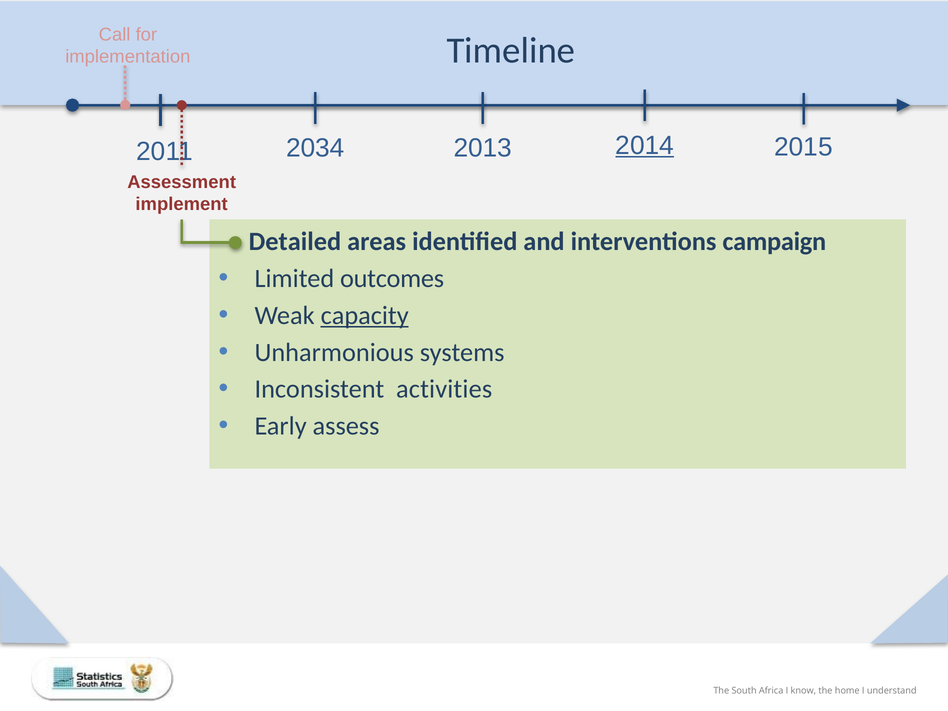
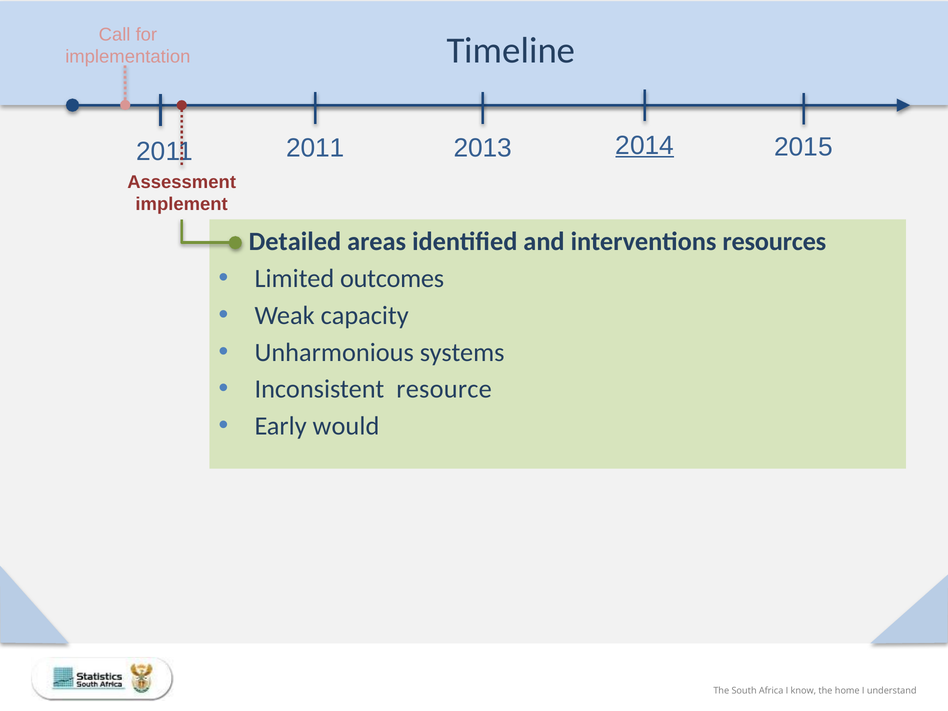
2034: 2034 -> 2011 (315, 148)
campaign: campaign -> resources (774, 242)
capacity underline: present -> none (365, 315)
activities: activities -> resource (444, 389)
assess: assess -> would (346, 426)
